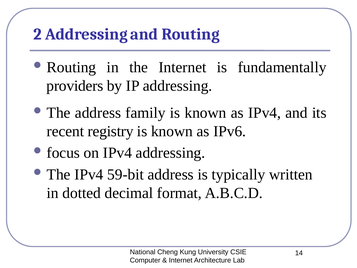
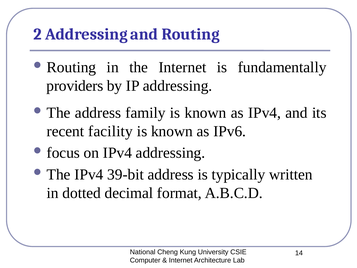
registry: registry -> facility (111, 131)
59-bit: 59-bit -> 39-bit (126, 174)
